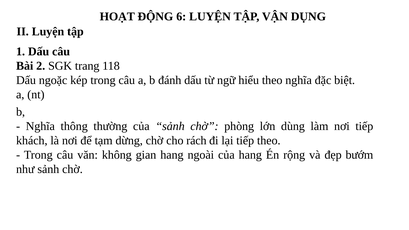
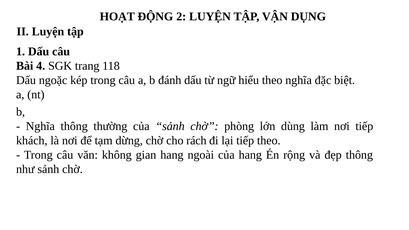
6: 6 -> 2 (181, 17)
2: 2 -> 4 (41, 66)
đẹp bướm: bướm -> thông (359, 155)
